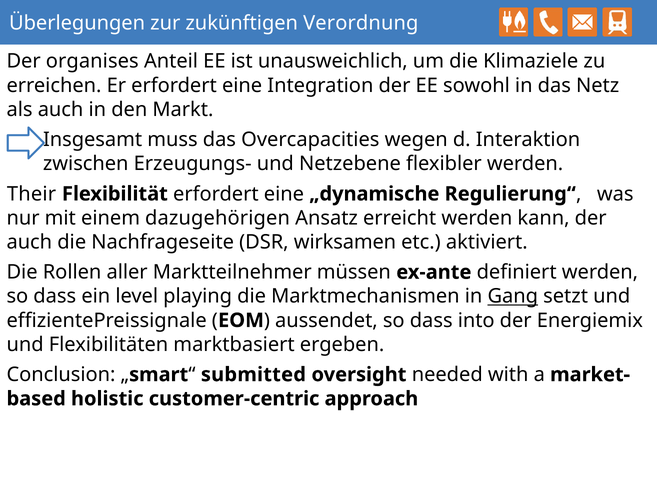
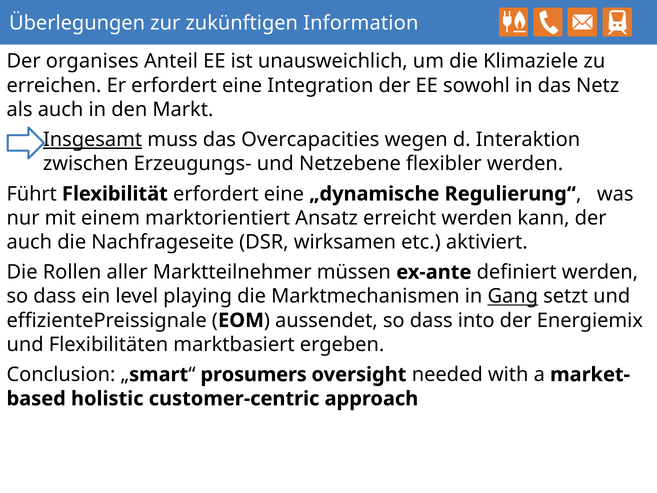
Verordnung: Verordnung -> Information (361, 23)
Insgesamt underline: none -> present (93, 140)
Their: Their -> Führt (32, 194)
dazugehörigen: dazugehörigen -> marktorientiert (218, 218)
submitted: submitted -> prosumers (254, 374)
